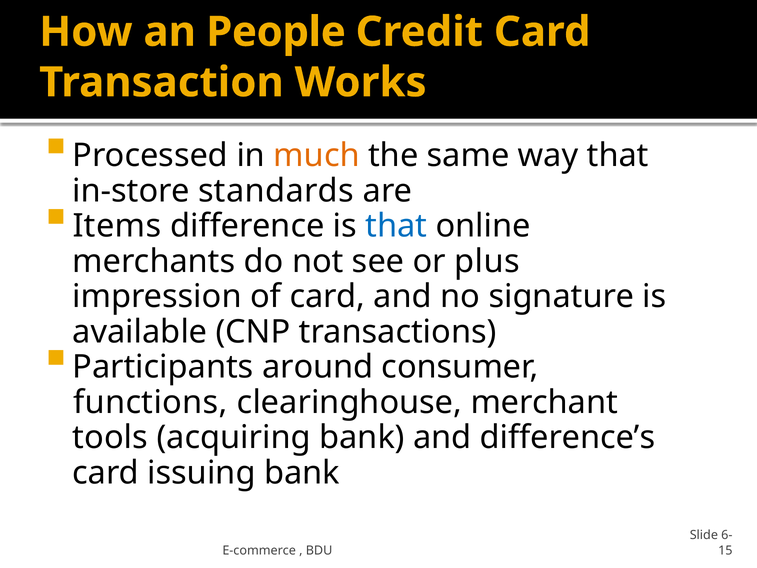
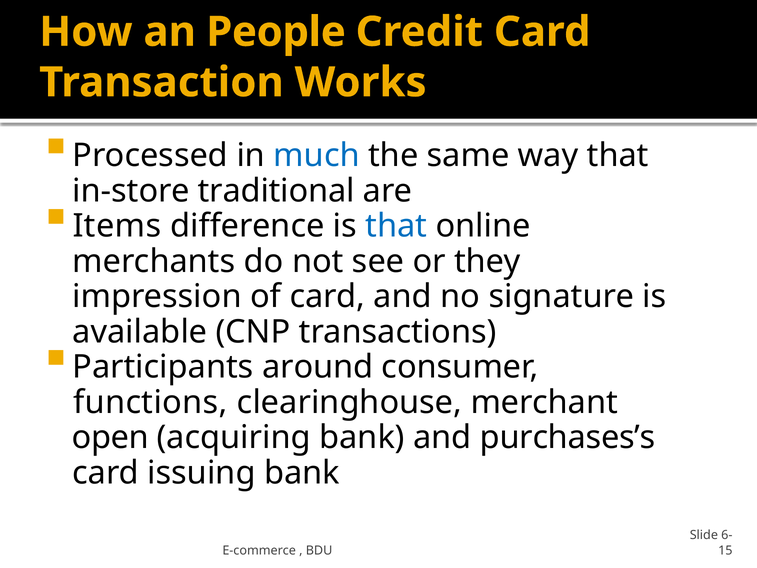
much colour: orange -> blue (317, 156)
standards: standards -> traditional (276, 191)
plus: plus -> they (487, 261)
tools: tools -> open (110, 437)
difference’s: difference’s -> purchases’s (568, 437)
